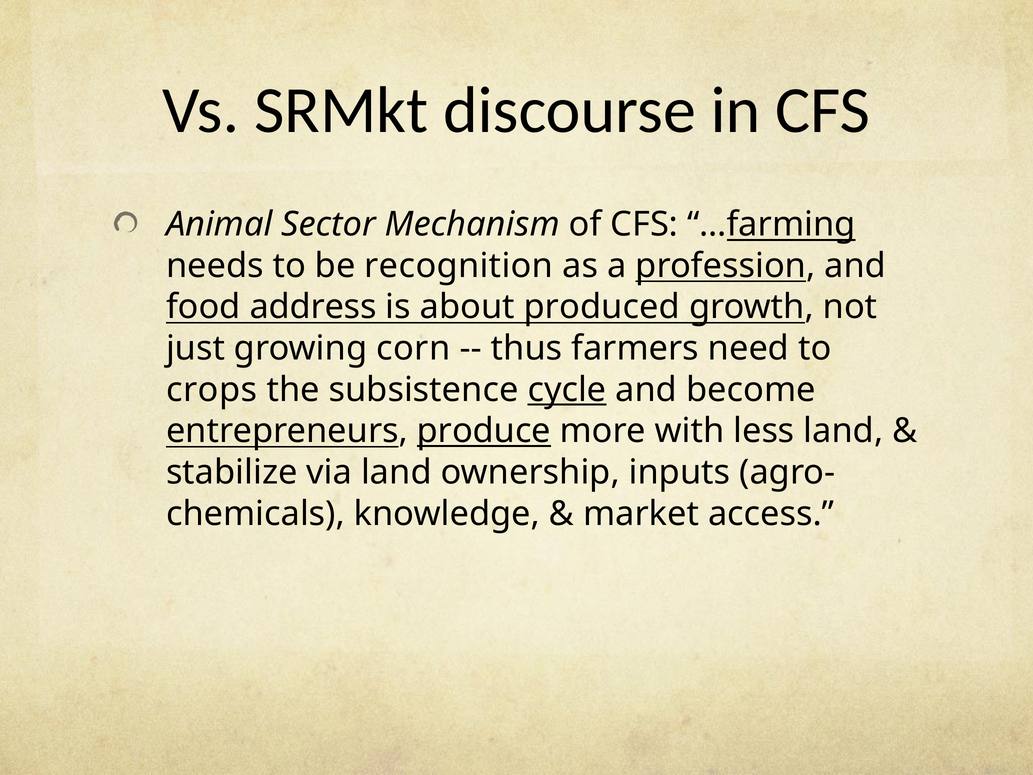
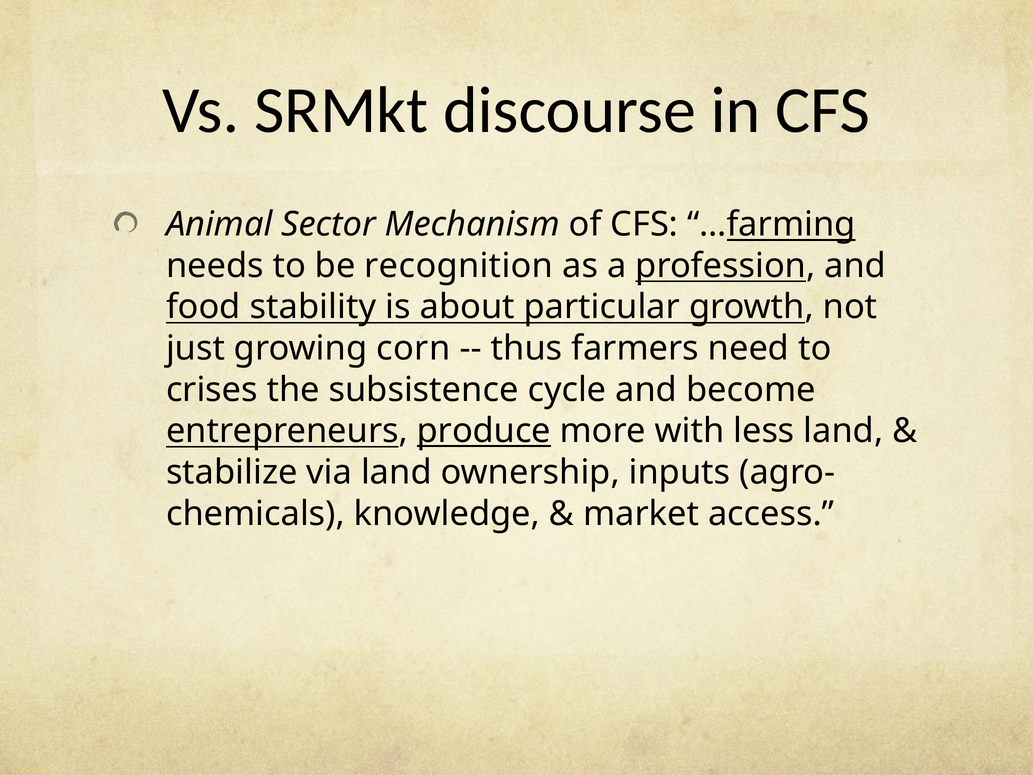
address: address -> stability (313, 307)
produced: produced -> particular (602, 307)
crops: crops -> crises (212, 390)
cycle underline: present -> none (567, 390)
